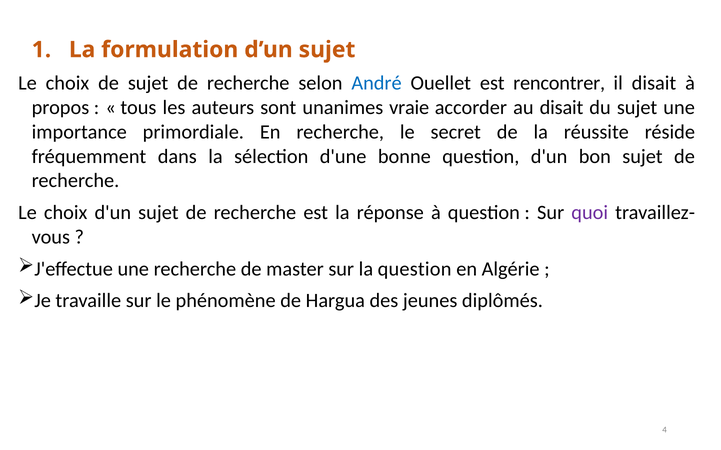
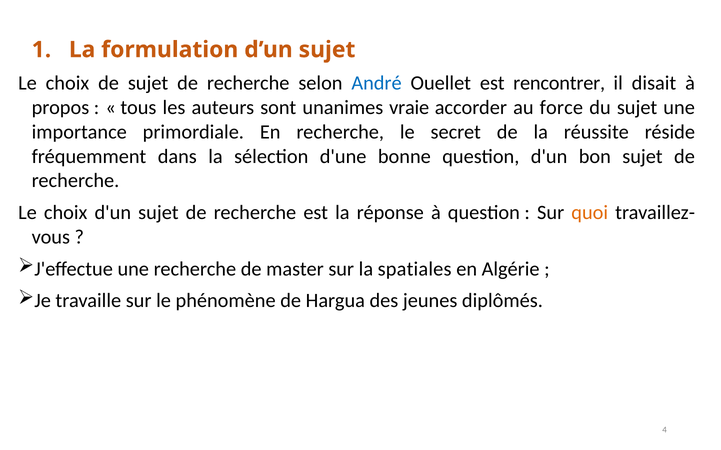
au disait: disait -> force (561, 108)
quoi colour: purple -> orange (590, 213)
la question: question -> spatiales (415, 269)
